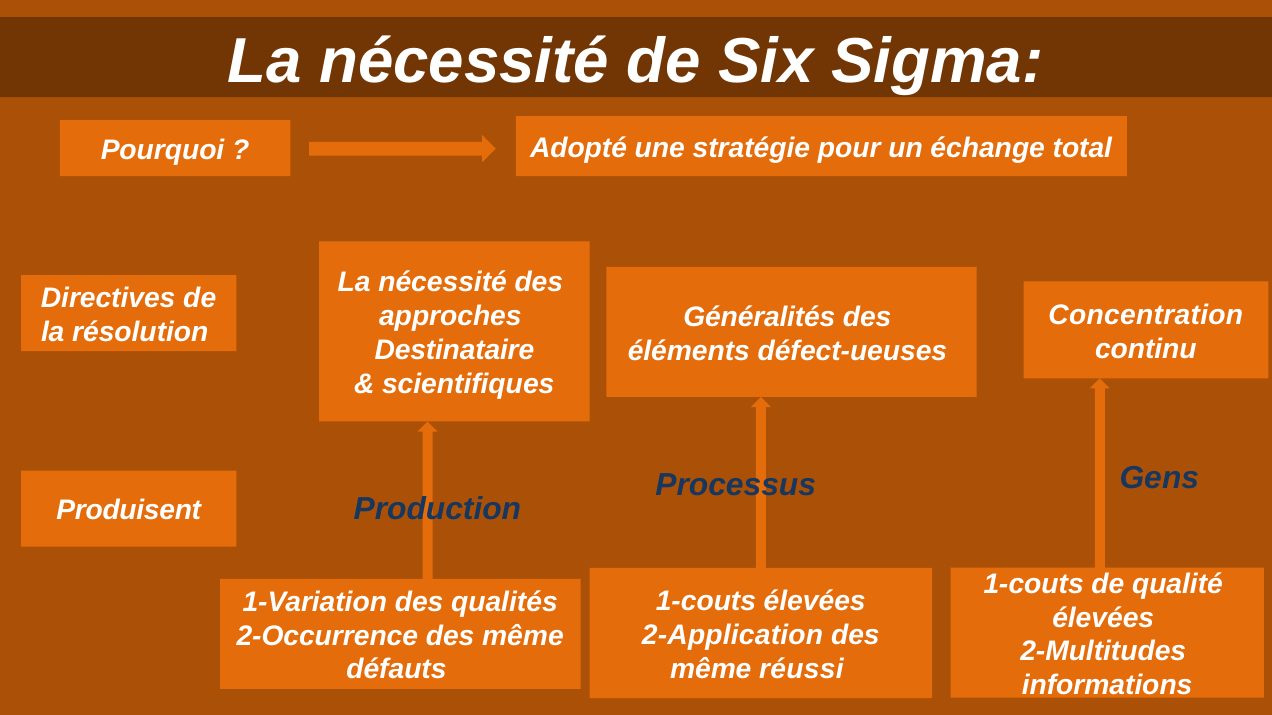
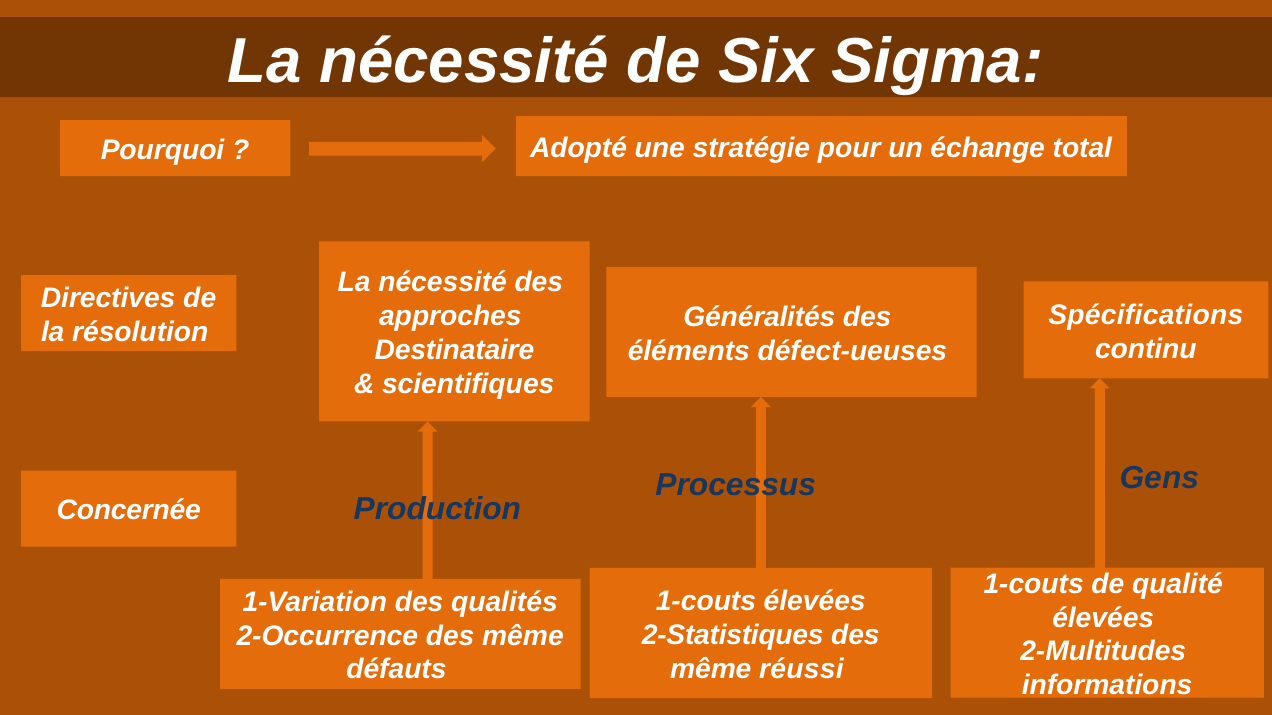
Concentration: Concentration -> Spécifications (1146, 315)
Produisent: Produisent -> Concernée (129, 511)
2-Application: 2-Application -> 2-Statistiques (733, 635)
